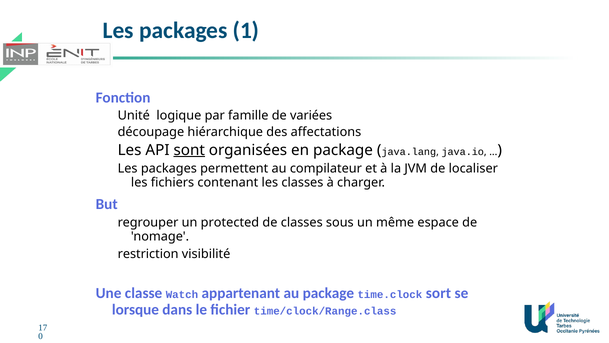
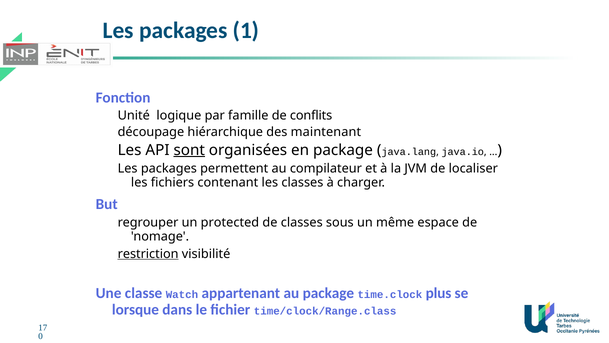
variées: variées -> conflits (311, 116)
affectations: affectations -> maintenant (326, 132)
restriction underline: none -> present (148, 254)
sort: sort -> plus (439, 293)
